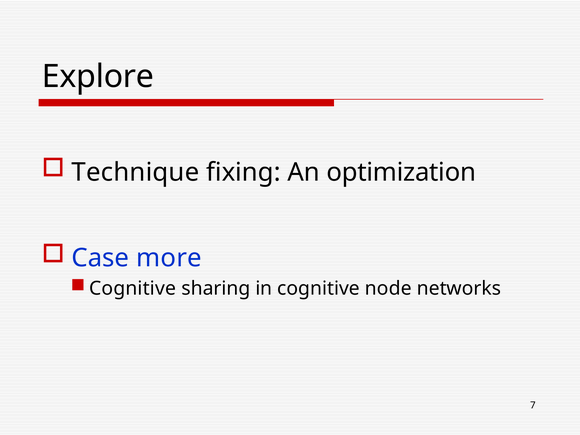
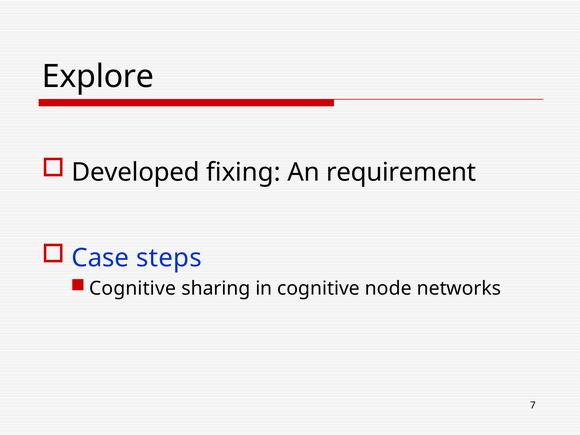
Technique: Technique -> Developed (136, 172)
optimization: optimization -> requirement (401, 172)
more: more -> steps (169, 258)
